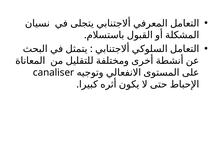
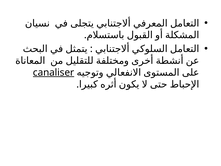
canaliser underline: none -> present (54, 72)
